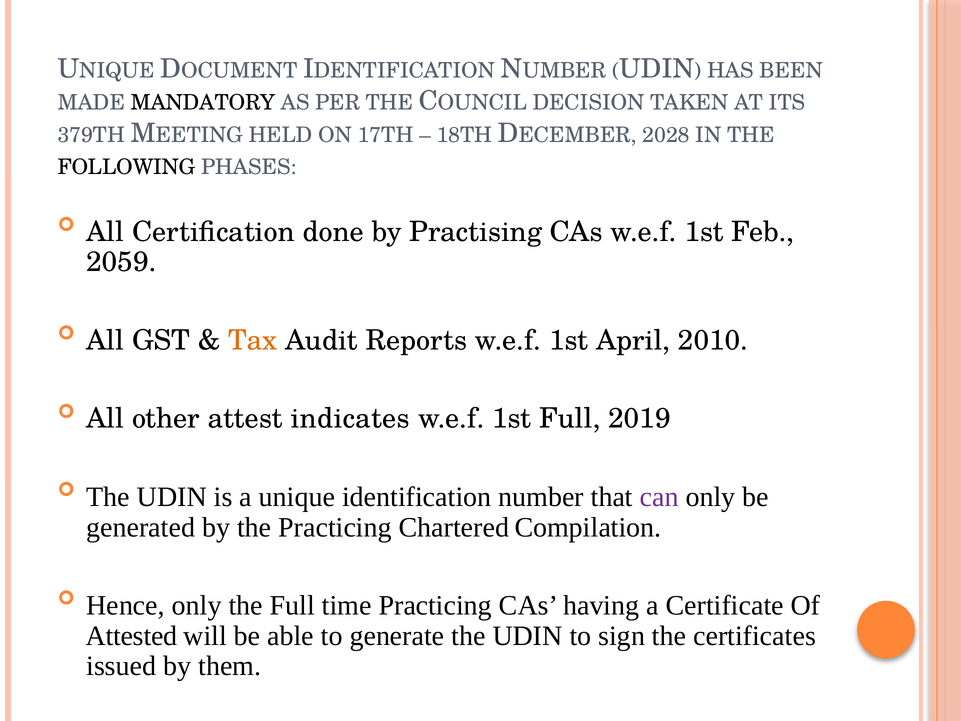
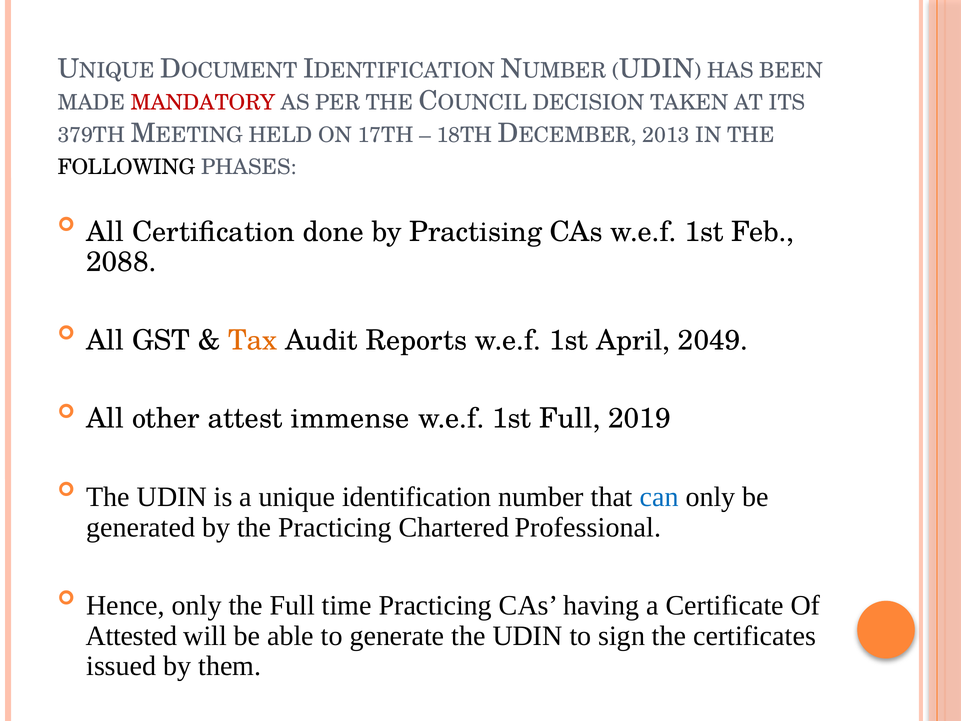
MANDATORY colour: black -> red (203, 103)
2028: 2028 -> 2013 (666, 135)
2059: 2059 -> 2088 (121, 262)
2010: 2010 -> 2049 (713, 340)
indicates: indicates -> immense (350, 419)
can colour: purple -> blue (659, 497)
Compilation: Compilation -> Professional (588, 527)
